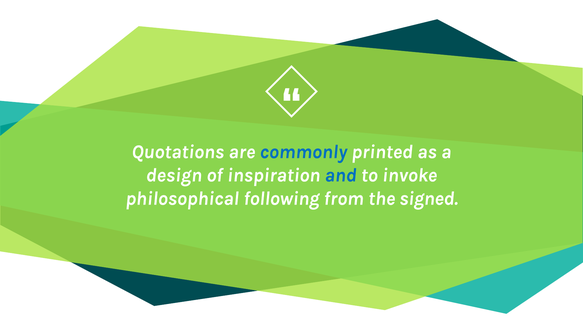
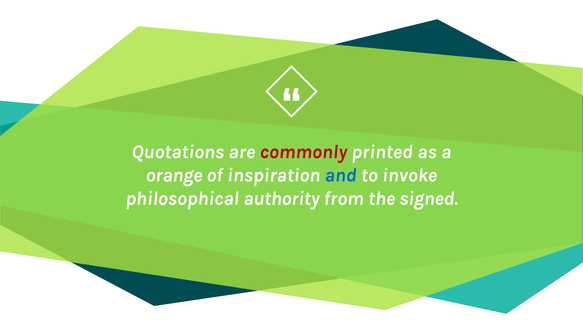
commonly colour: blue -> red (303, 152)
design: design -> orange (174, 175)
following: following -> authority (281, 198)
